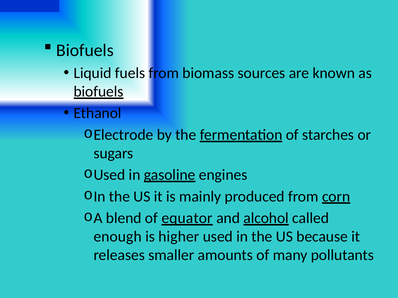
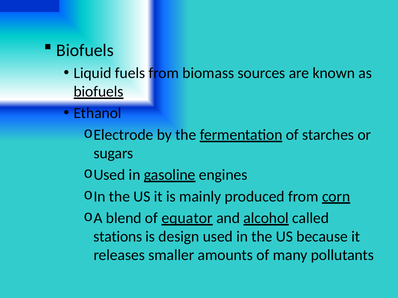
enough: enough -> stations (118, 237)
higher: higher -> design (179, 237)
